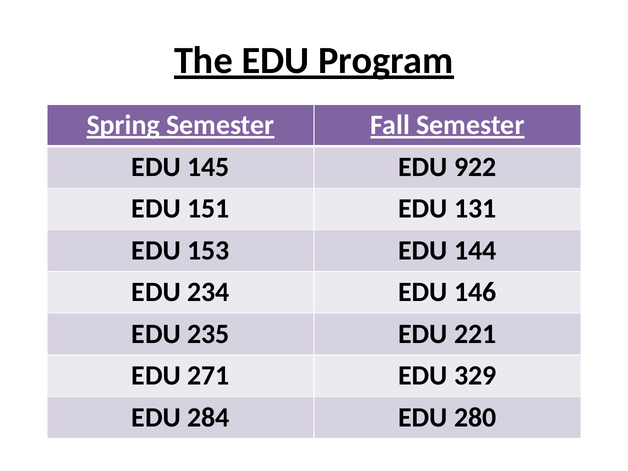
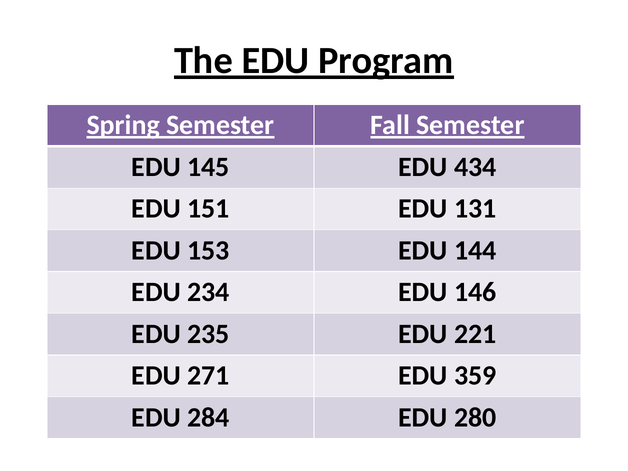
922: 922 -> 434 (475, 167)
329: 329 -> 359 (475, 376)
